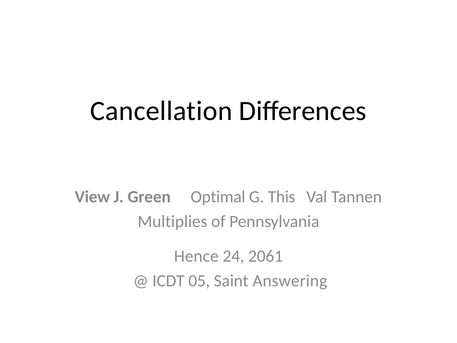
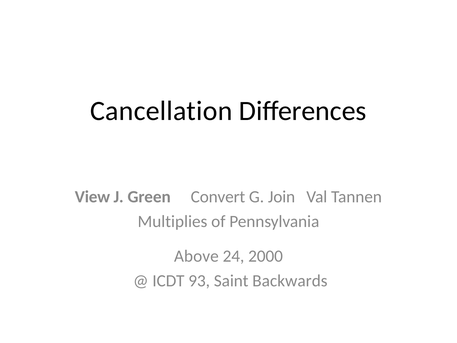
Optimal: Optimal -> Convert (218, 197)
This: This -> Join (282, 197)
Hence: Hence -> Above (196, 256)
2061: 2061 -> 2000 (266, 256)
05: 05 -> 93 (199, 281)
Answering: Answering -> Backwards (290, 281)
